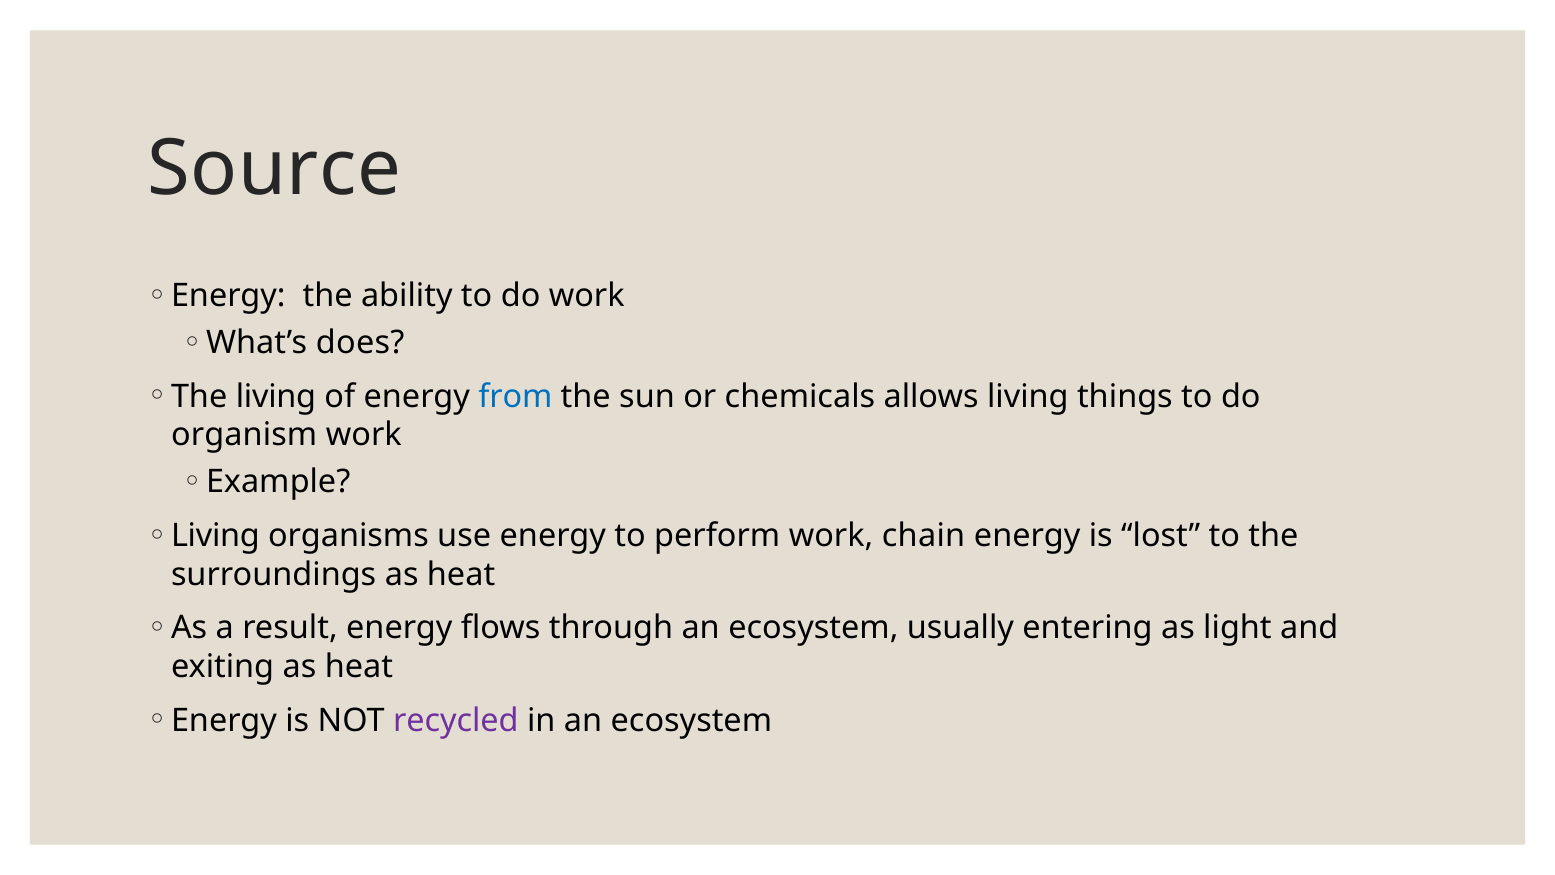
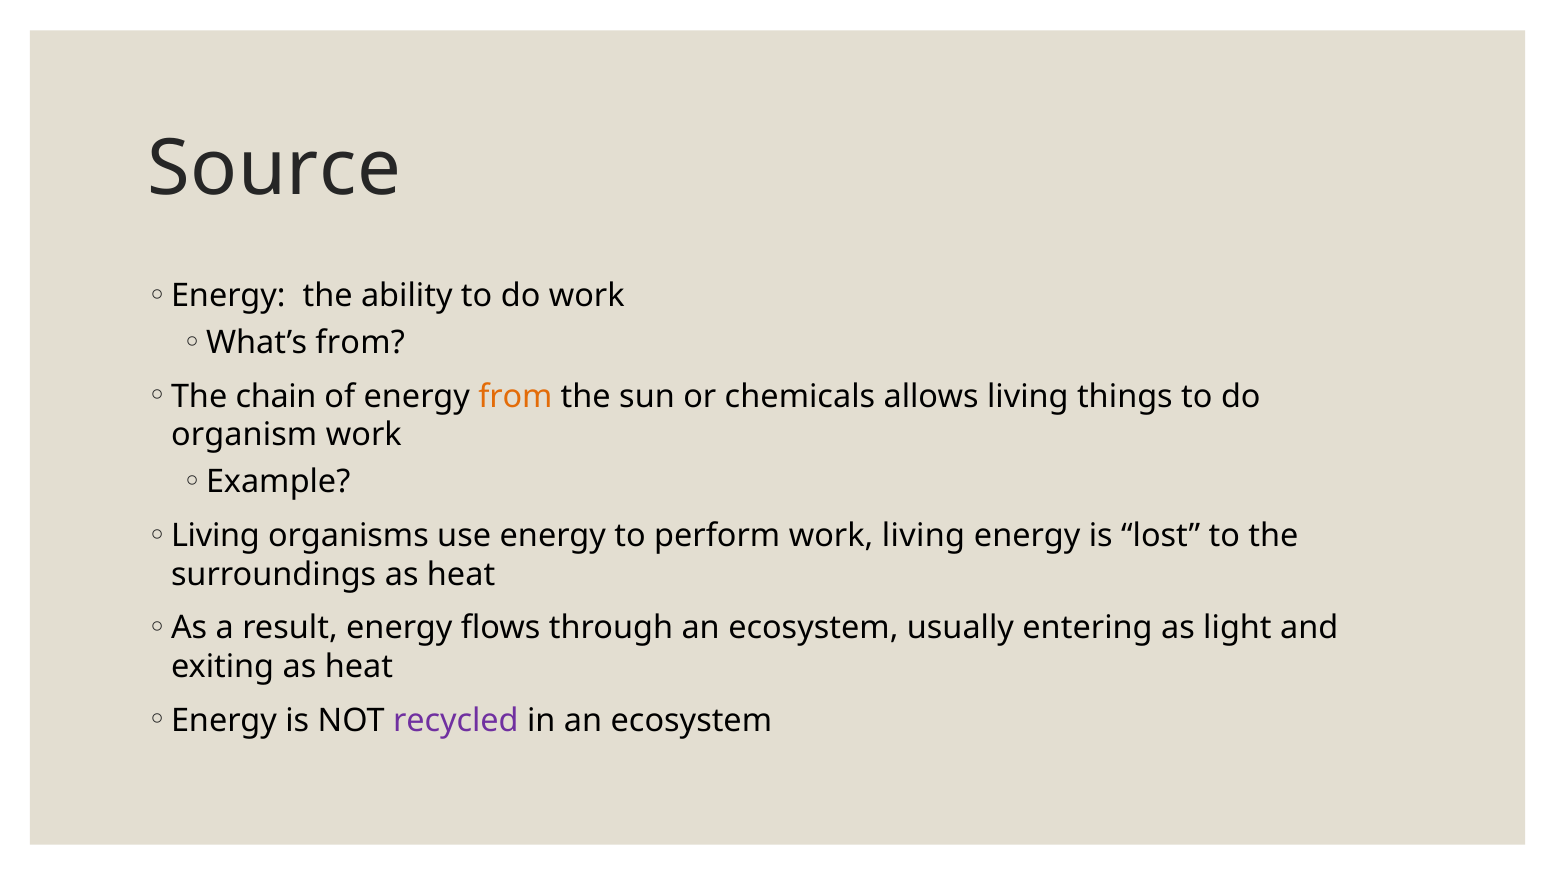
What’s does: does -> from (360, 343)
The living: living -> chain (276, 396)
from colour: blue -> orange (515, 396)
work chain: chain -> living (924, 536)
